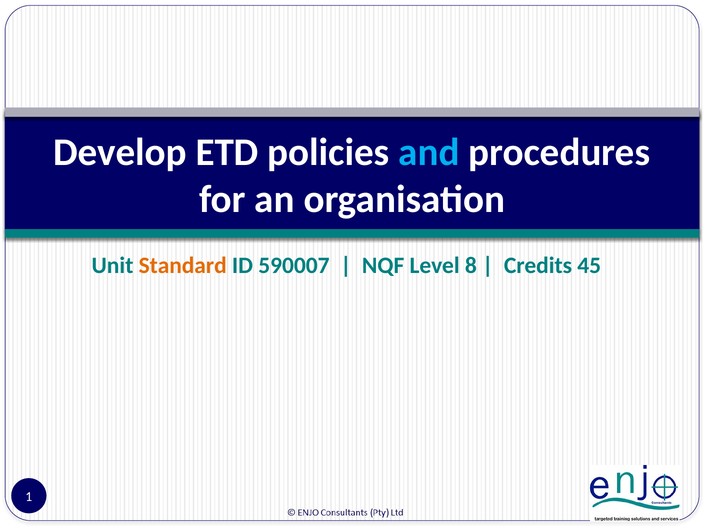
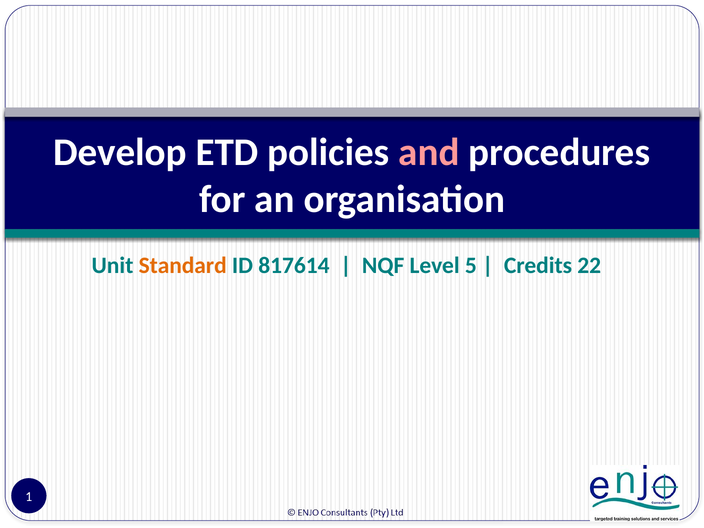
and colour: light blue -> pink (429, 152)
590007: 590007 -> 817614 (294, 266)
8: 8 -> 5 (471, 266)
45: 45 -> 22 (589, 266)
